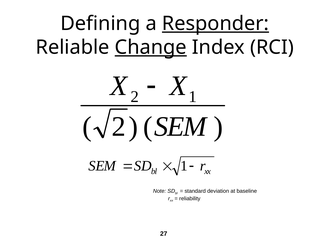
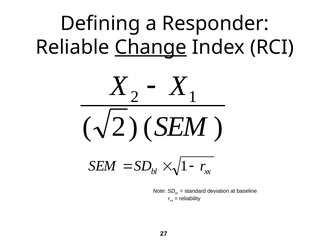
Responder underline: present -> none (216, 23)
